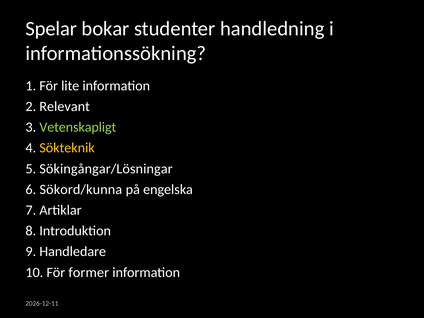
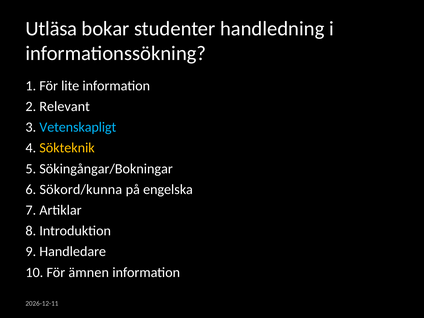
Spelar: Spelar -> Utläsa (51, 29)
Vetenskapligt colour: light green -> light blue (78, 127)
Sökingångar/Lösningar: Sökingångar/Lösningar -> Sökingångar/Bokningar (106, 169)
former: former -> ämnen (89, 272)
